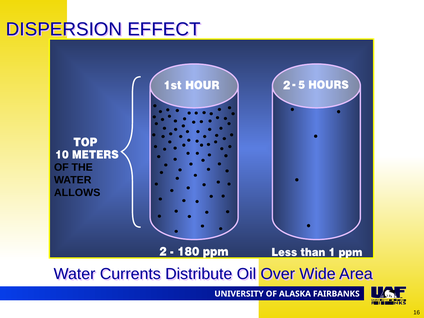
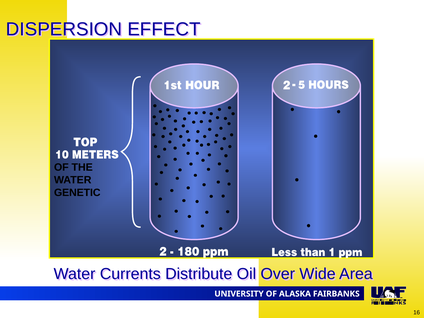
ALLOWS: ALLOWS -> GENETIC (77, 193)
